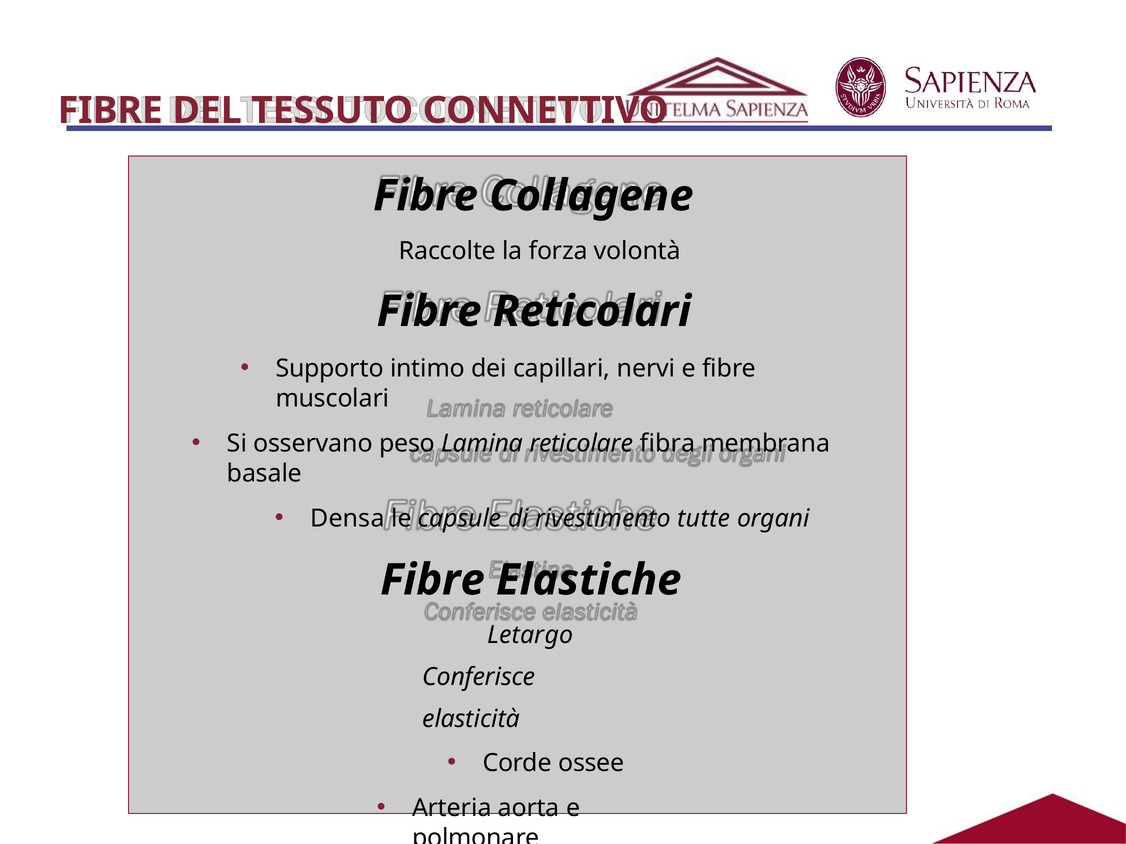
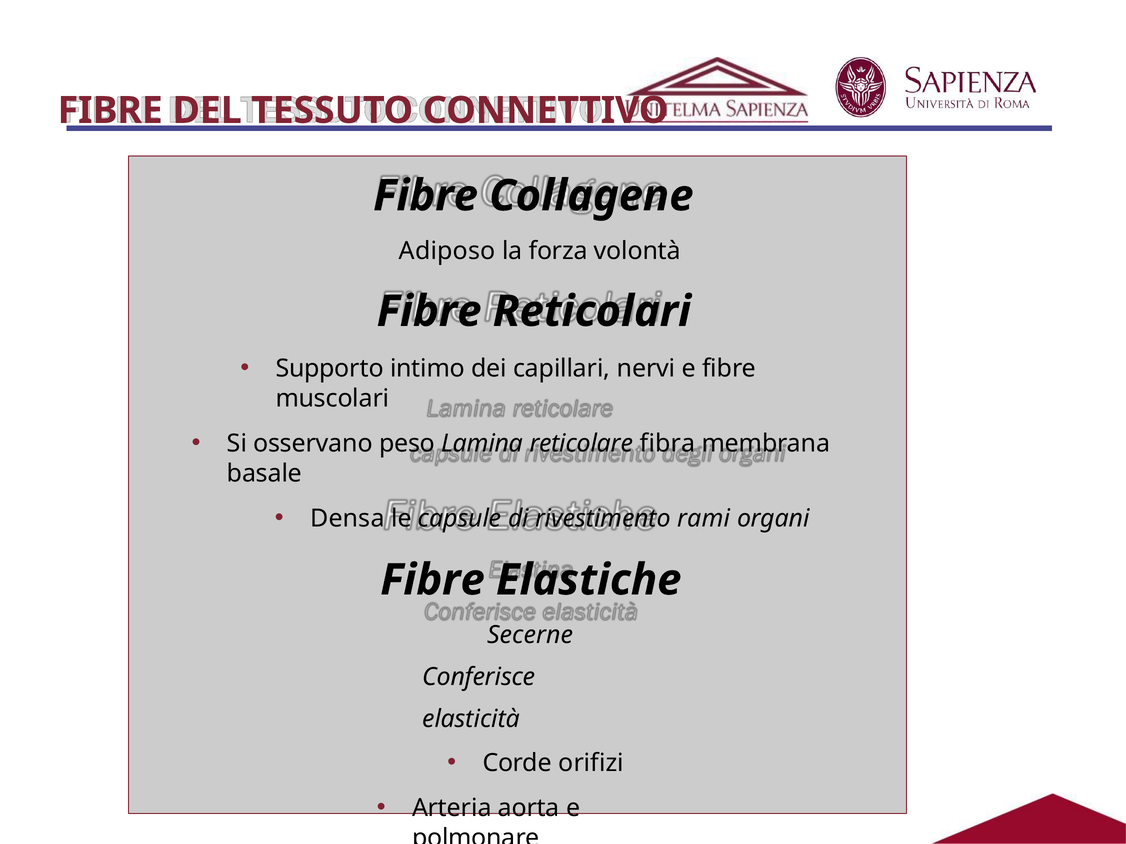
Raccolte: Raccolte -> Adiposo (447, 251)
tutte: tutte -> rami (704, 519)
Letargo: Letargo -> Secerne (530, 635)
ossee: ossee -> orifizi (591, 764)
